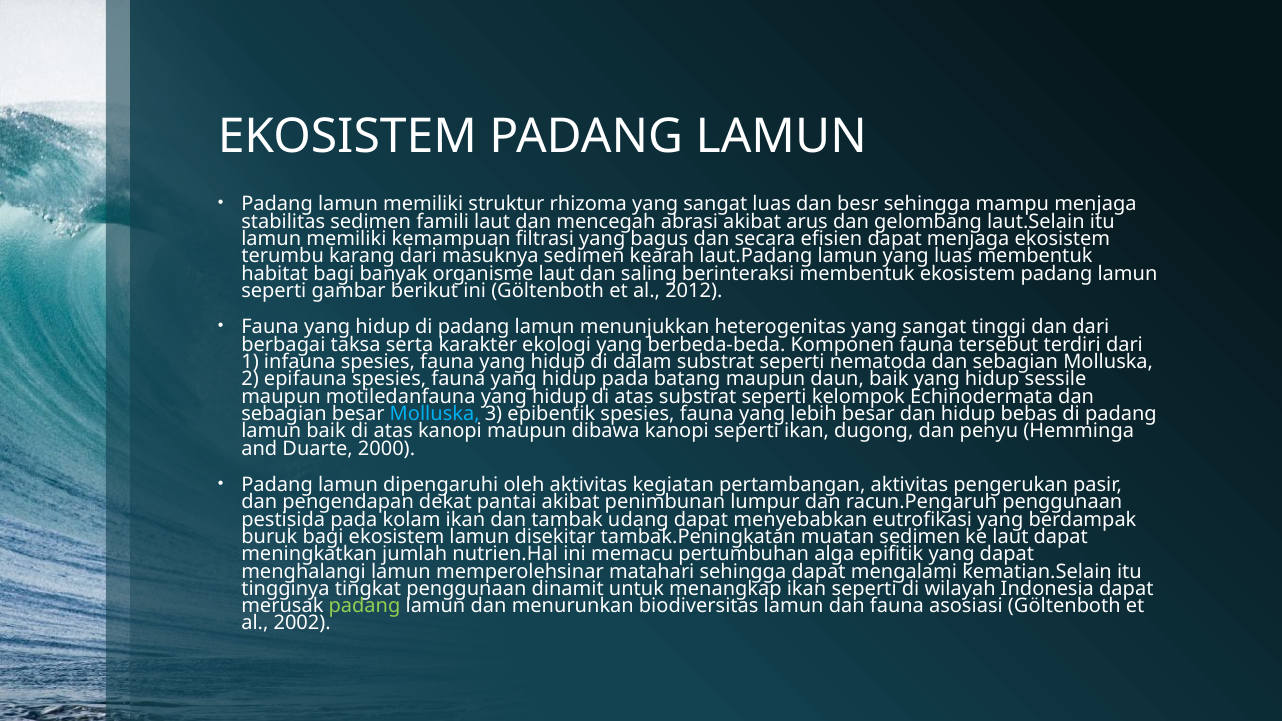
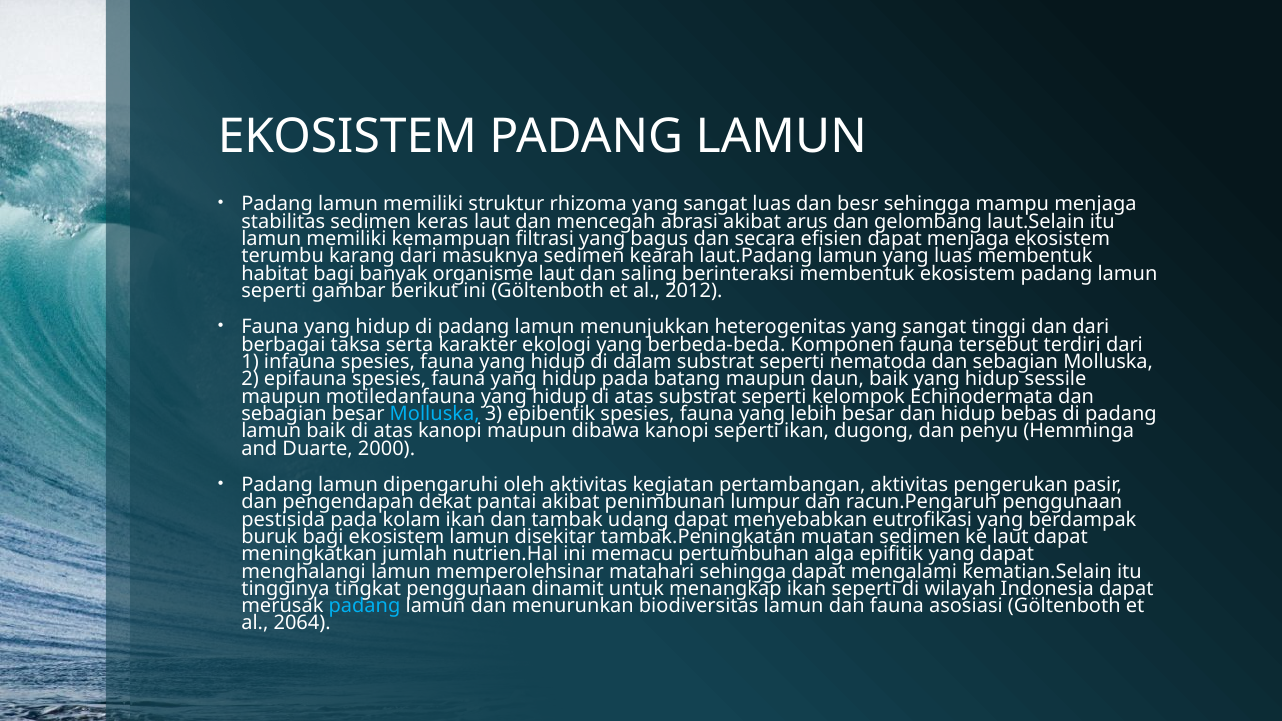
famili: famili -> keras (443, 222)
padang colour: light green -> light blue (365, 606)
2002: 2002 -> 2064 (302, 624)
